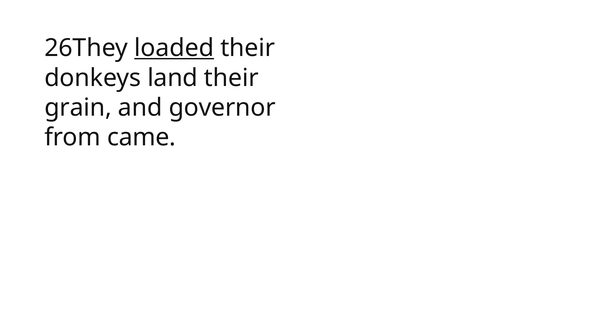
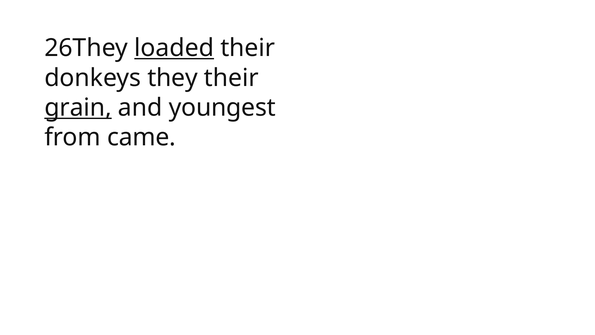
land: land -> they (173, 78)
grain underline: none -> present (78, 108)
governor: governor -> youngest (222, 108)
